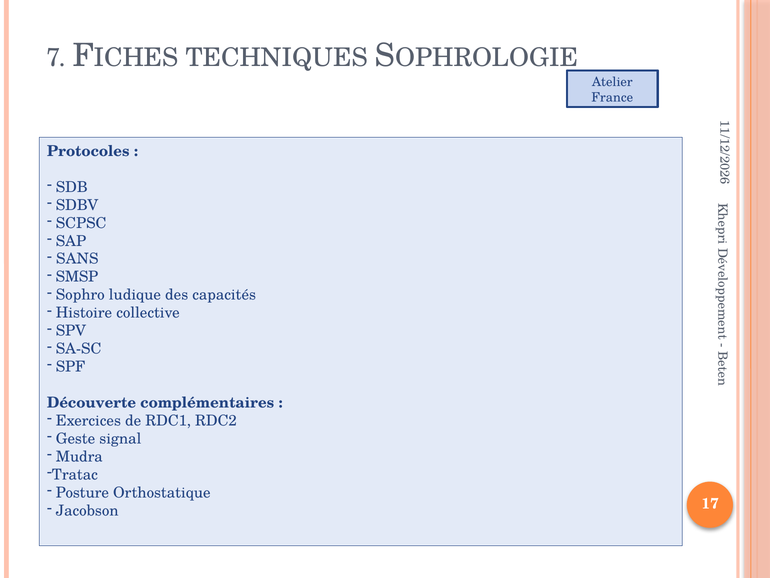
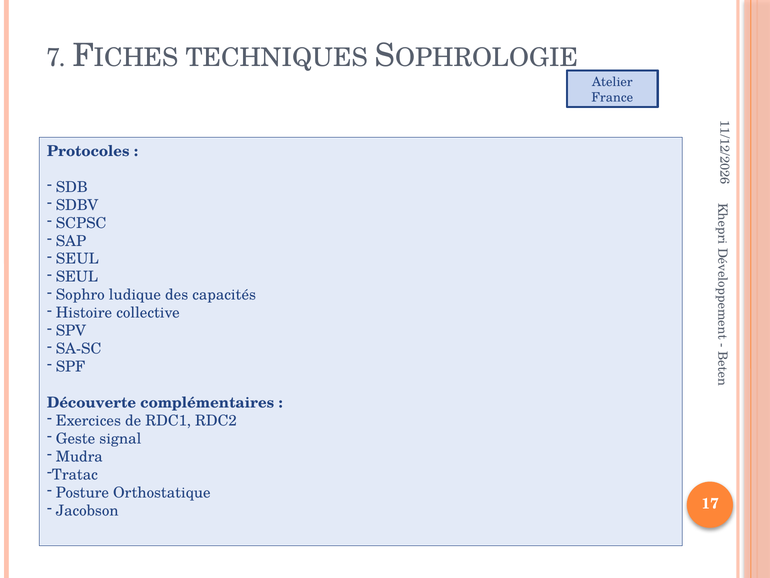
SANS: SANS -> SEUL (77, 259)
SMSP: SMSP -> SEUL (77, 277)
